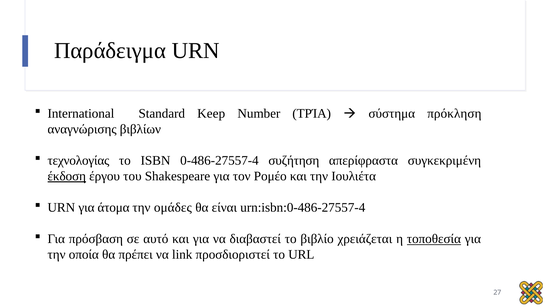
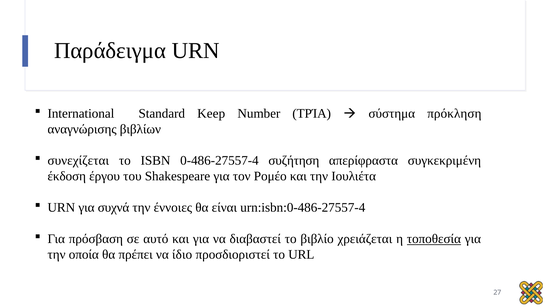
τεχνολογίας: τεχνολογίας -> συνεχίζεται (78, 161)
έκδοση underline: present -> none (67, 176)
άτομα: άτομα -> συχνά (114, 208)
ομάδες: ομάδες -> έννοιες (173, 208)
link: link -> ίδιο (182, 255)
